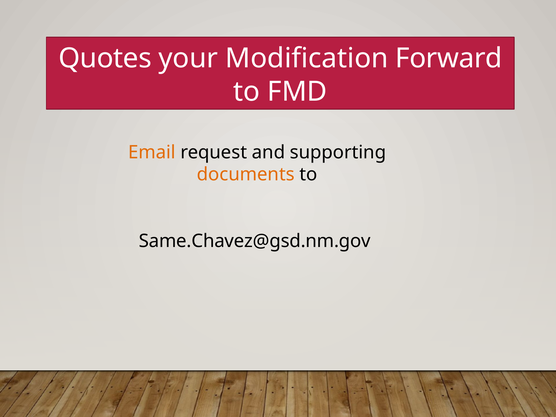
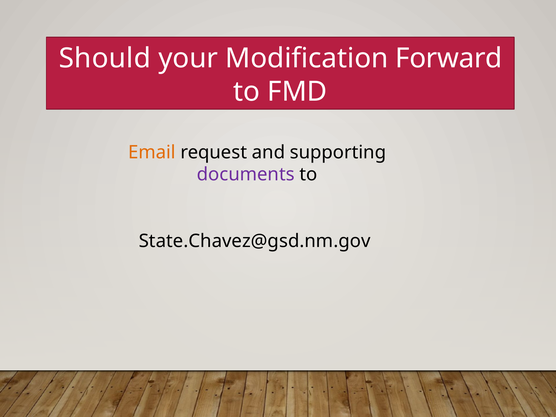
Quotes: Quotes -> Should (105, 58)
documents colour: orange -> purple (246, 174)
Same.Chavez@gsd.nm.gov: Same.Chavez@gsd.nm.gov -> State.Chavez@gsd.nm.gov (255, 241)
